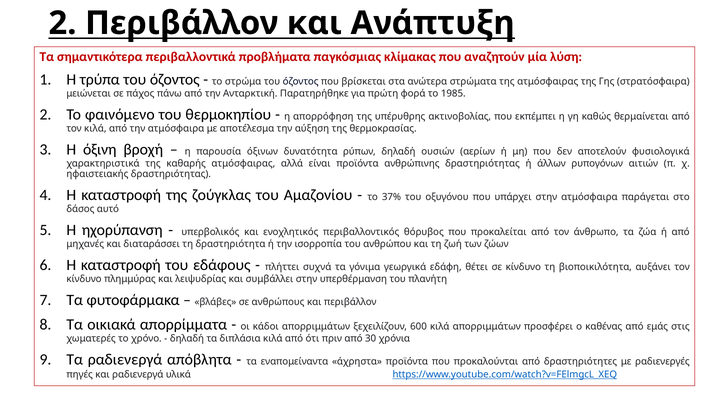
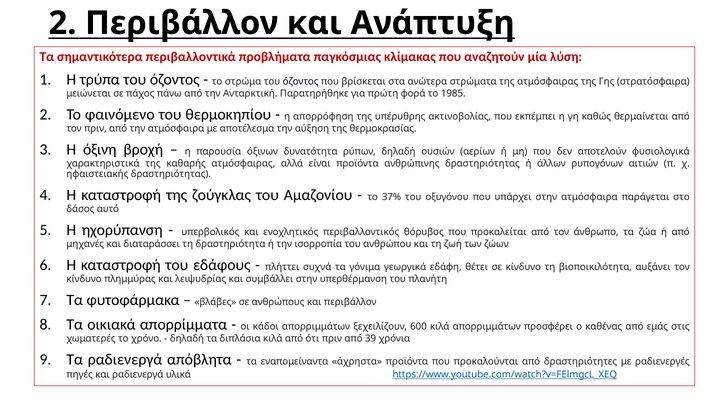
τον κιλά: κιλά -> πριν (95, 129)
30: 30 -> 39 (371, 338)
